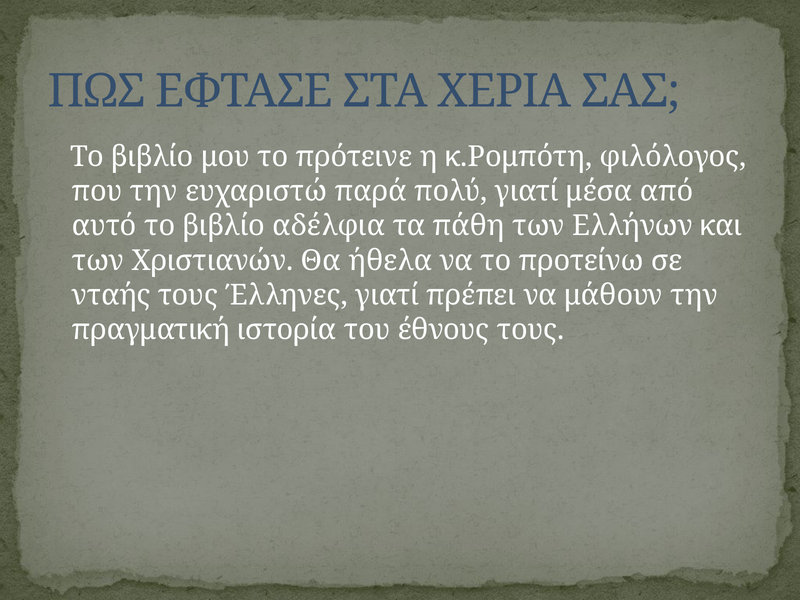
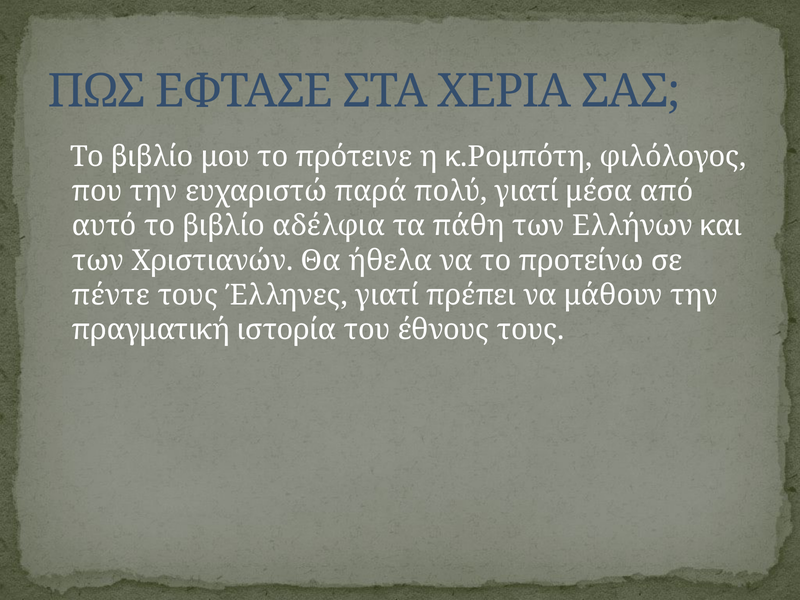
νταής: νταής -> πέντε (111, 295)
